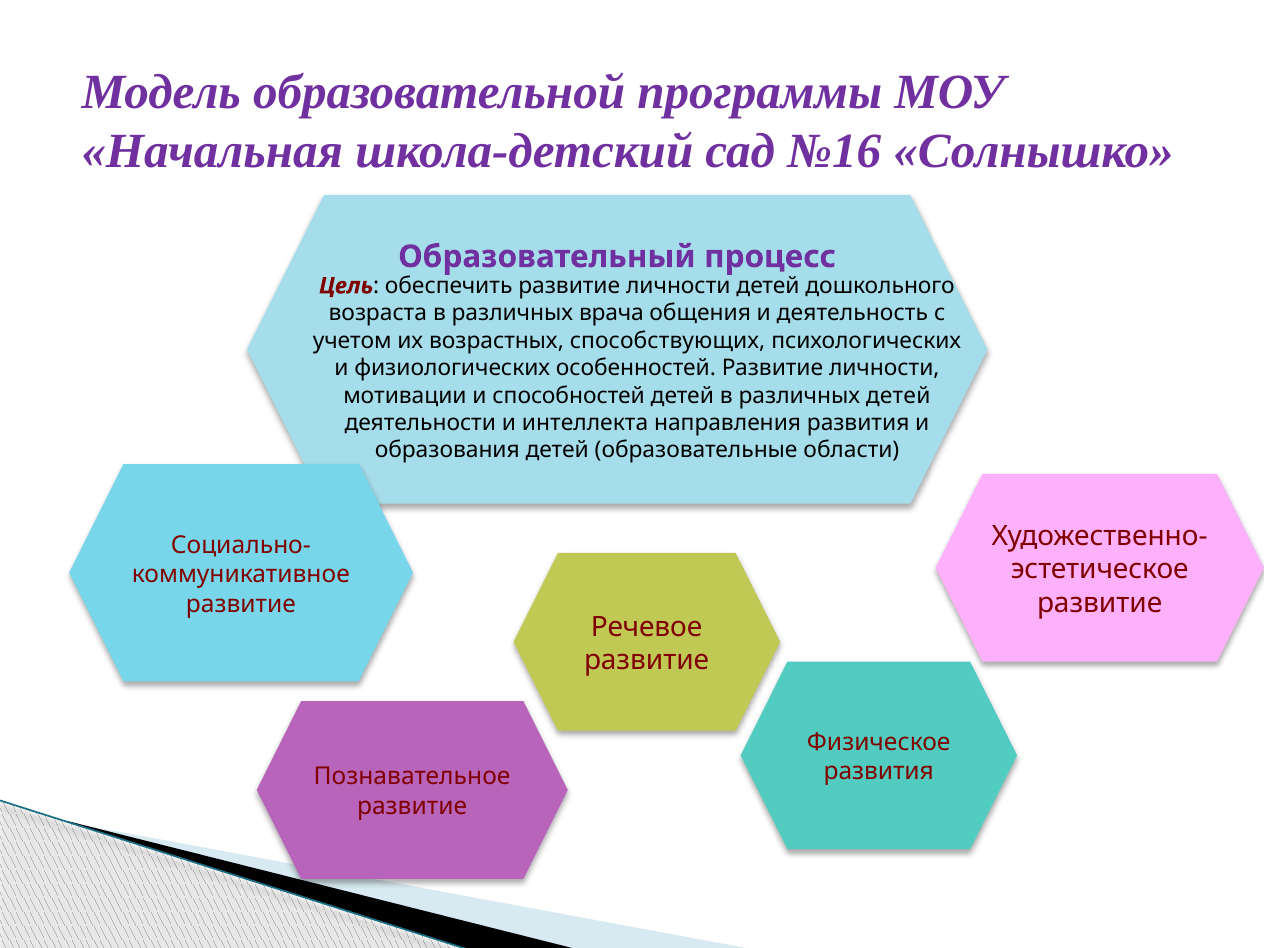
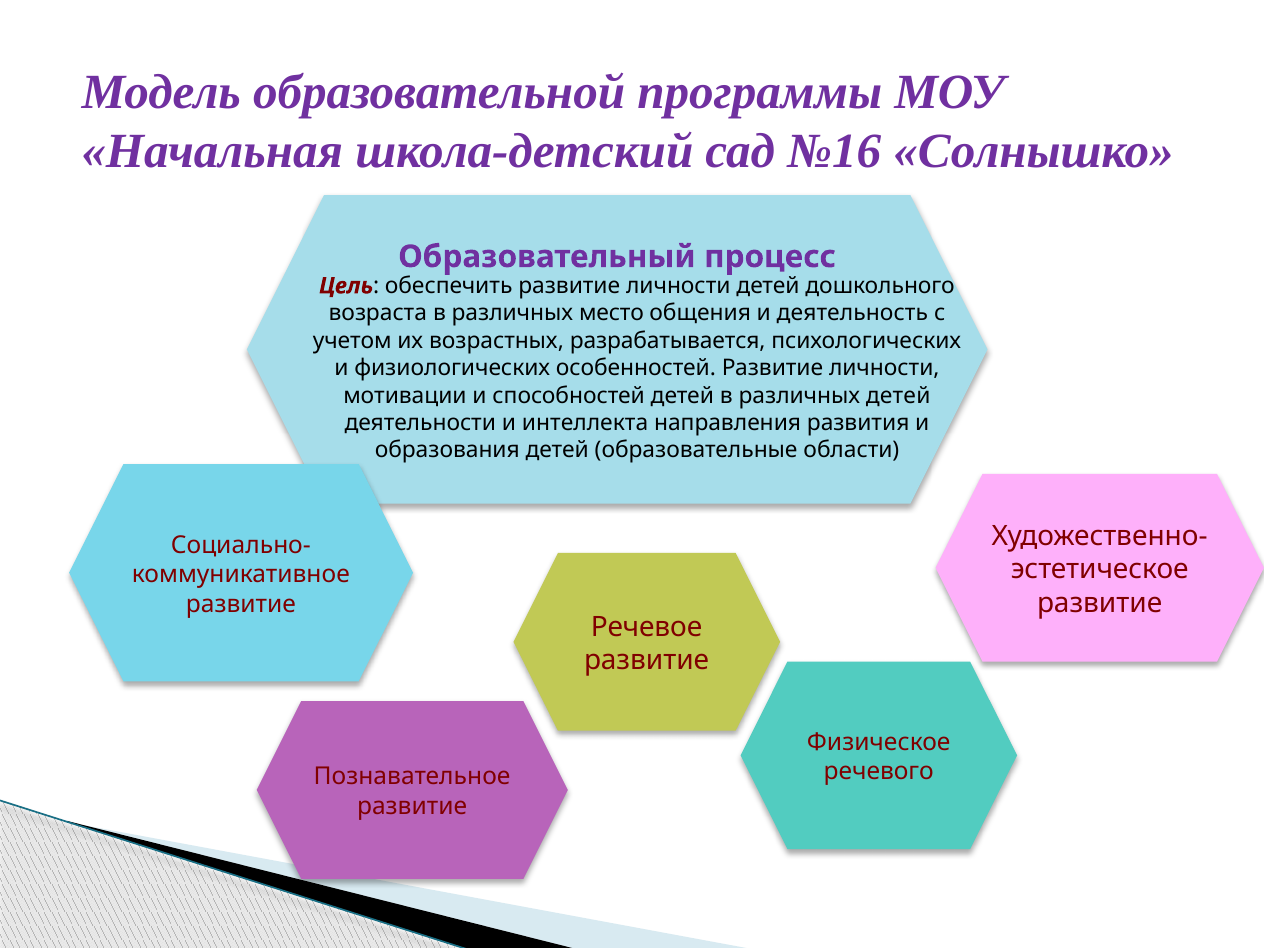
врача: врача -> место (611, 313)
способствующих: способствующих -> разрабатывается (668, 341)
развития: развития -> речевого (879, 772)
